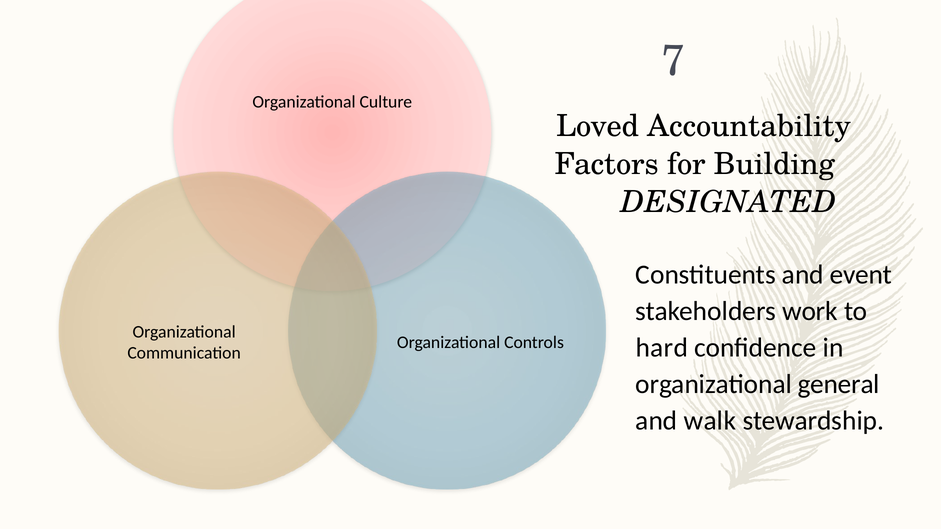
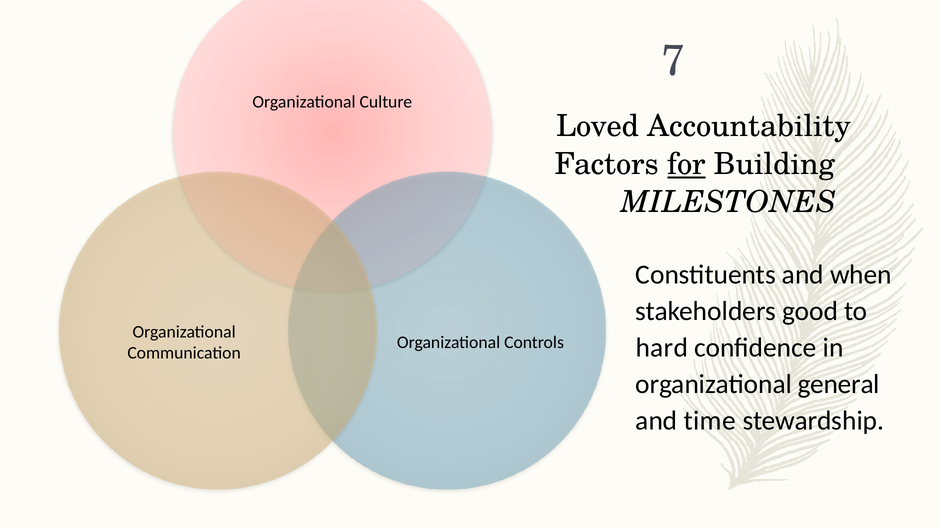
for underline: none -> present (687, 164)
DESIGNATED: DESIGNATED -> MILESTONES (729, 202)
event: event -> when (861, 275)
work: work -> good (810, 311)
walk: walk -> time (710, 421)
